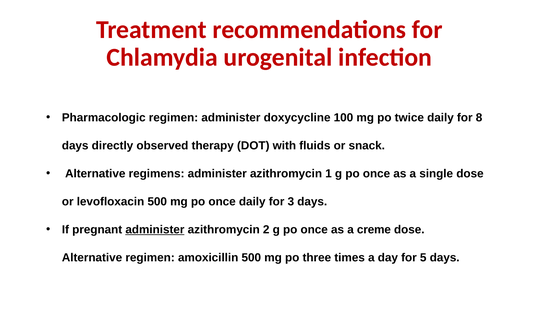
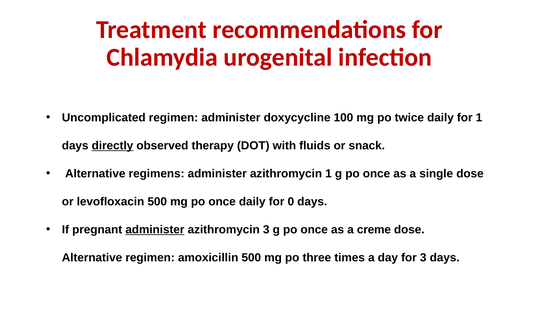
Pharmacologic: Pharmacologic -> Uncomplicated (104, 118)
for 8: 8 -> 1 (479, 118)
directly underline: none -> present (112, 146)
3: 3 -> 0 (291, 202)
azithromycin 2: 2 -> 3 (266, 230)
for 5: 5 -> 3 (423, 258)
